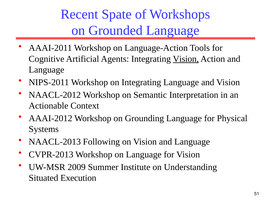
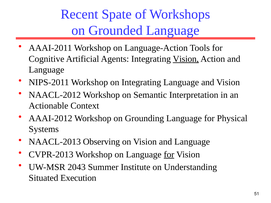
Following: Following -> Observing (101, 142)
for underline: none -> present (169, 155)
2009: 2009 -> 2043 (77, 167)
